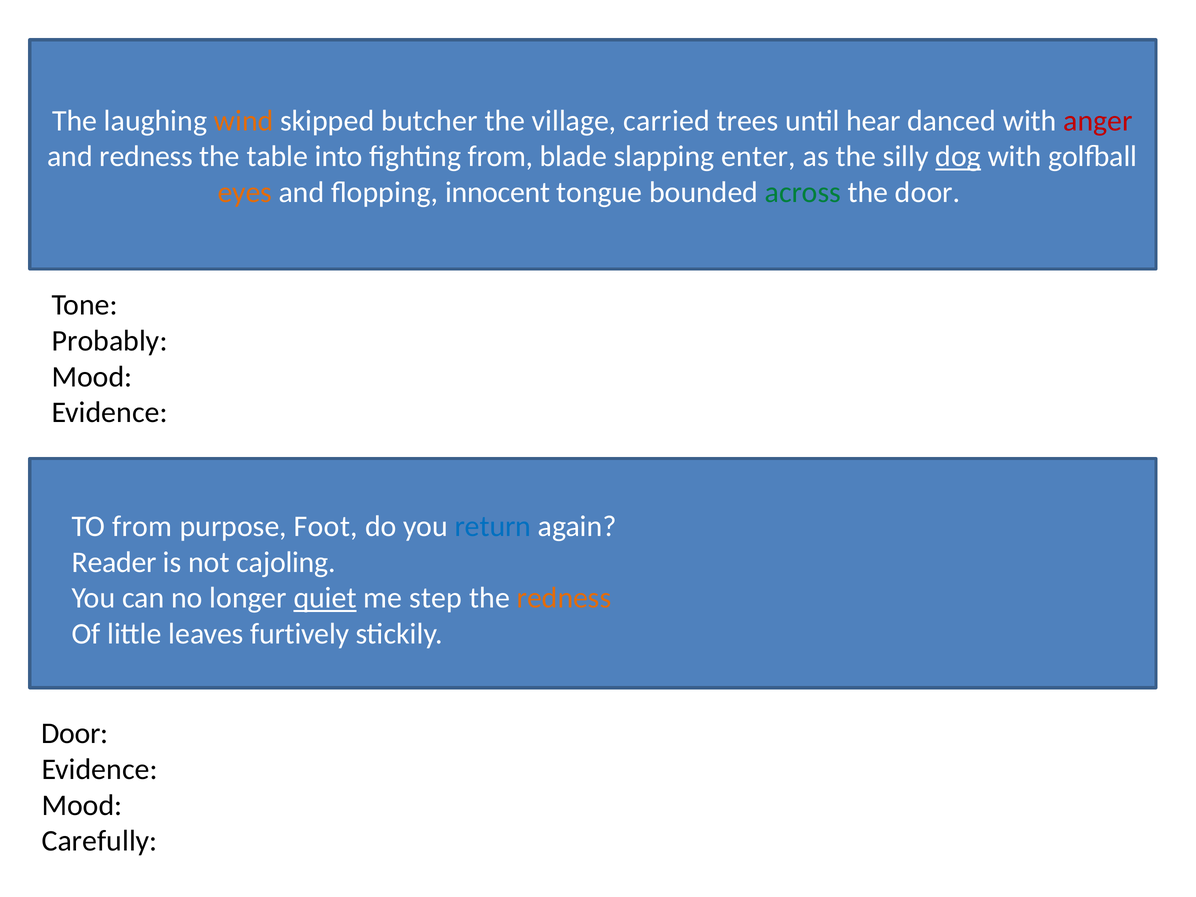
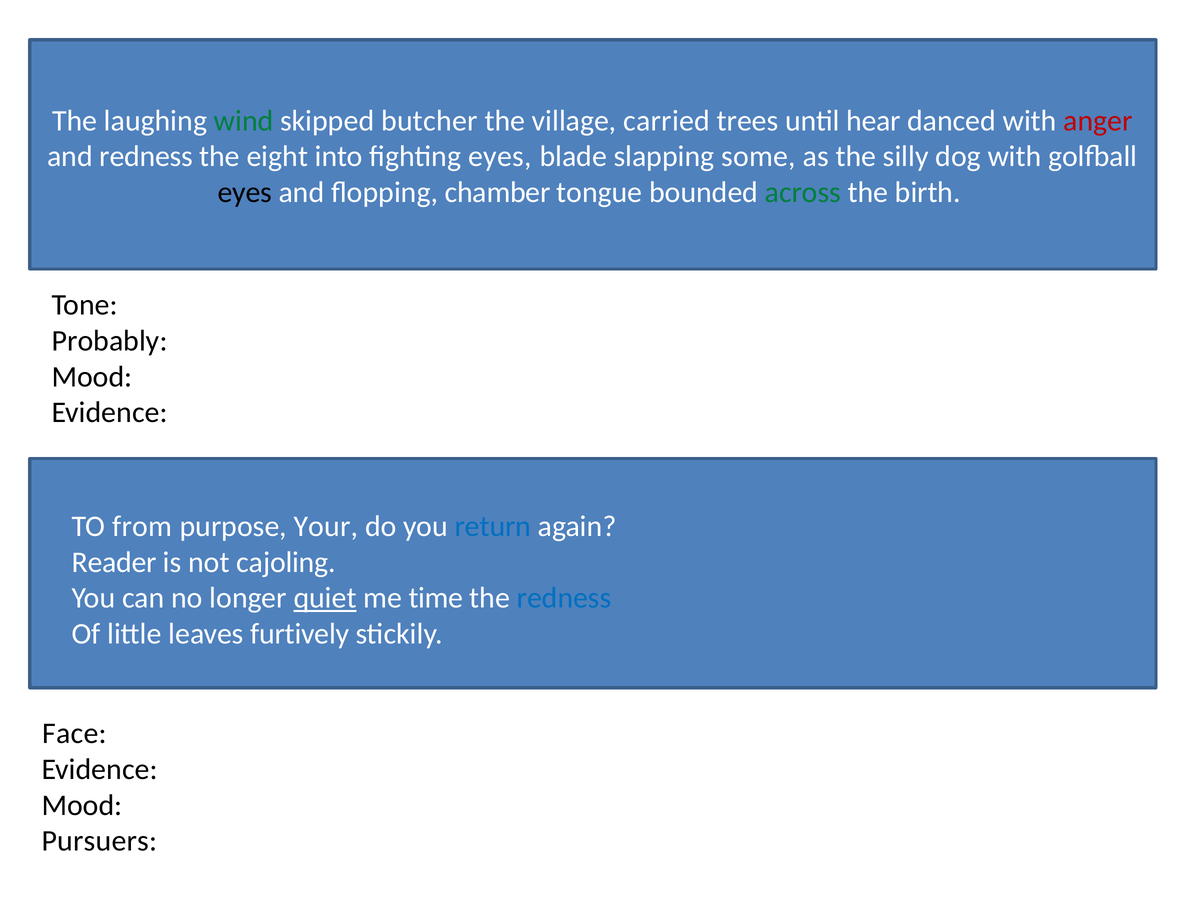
wind colour: orange -> green (244, 121)
table: table -> eight (277, 157)
fighting from: from -> eyes (500, 157)
enter: enter -> some (759, 157)
dog underline: present -> none (958, 157)
eyes colour: orange -> black (245, 192)
innocent: innocent -> chamber (498, 192)
the door: door -> birth (928, 192)
Foot: Foot -> Your (326, 526)
step: step -> time (436, 598)
redness colour: orange -> blue (564, 598)
Door: Door -> Face (75, 733)
Carefully: Carefully -> Pursuers (99, 841)
